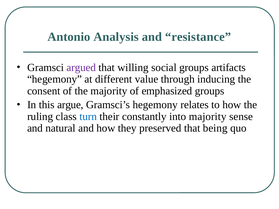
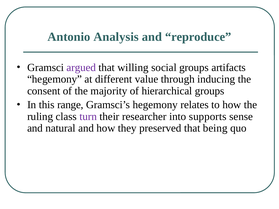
resistance: resistance -> reproduce (198, 37)
emphasized: emphasized -> hierarchical (167, 91)
argue: argue -> range (70, 105)
turn colour: blue -> purple (88, 117)
constantly: constantly -> researcher (144, 117)
into majority: majority -> supports (208, 117)
